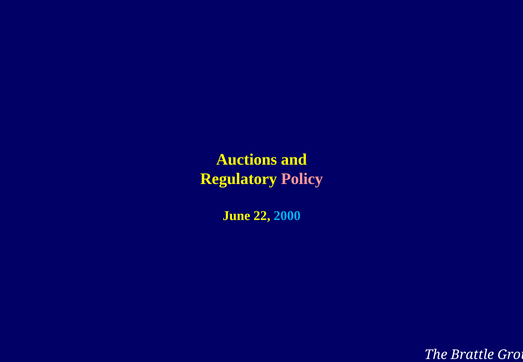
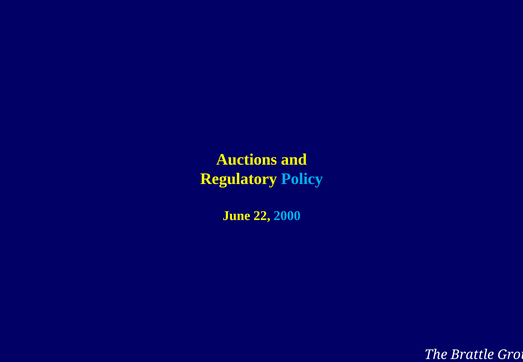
Policy colour: pink -> light blue (302, 179)
